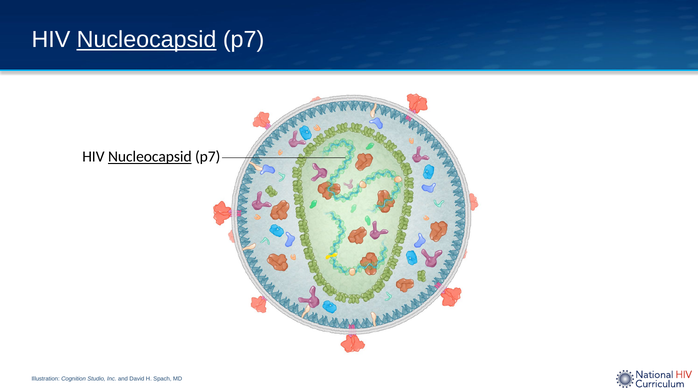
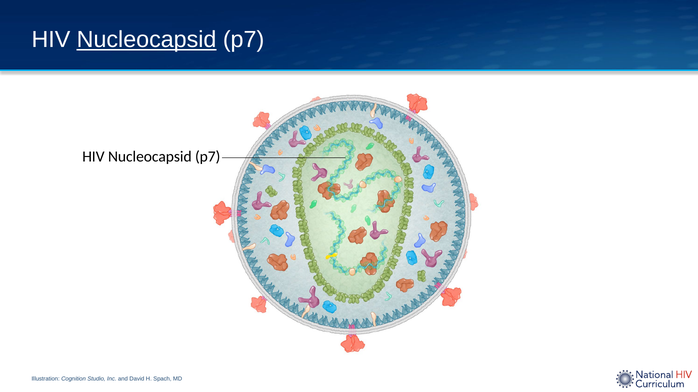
Nucleocapsid underline: present -> none (150, 157)
